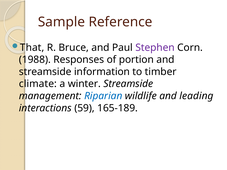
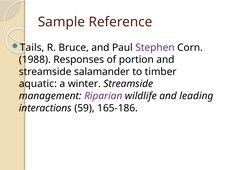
That: That -> Tails (32, 48)
information: information -> salamander (102, 72)
climate: climate -> aquatic (38, 84)
Riparian colour: blue -> purple (103, 96)
165-189: 165-189 -> 165-186 (118, 108)
